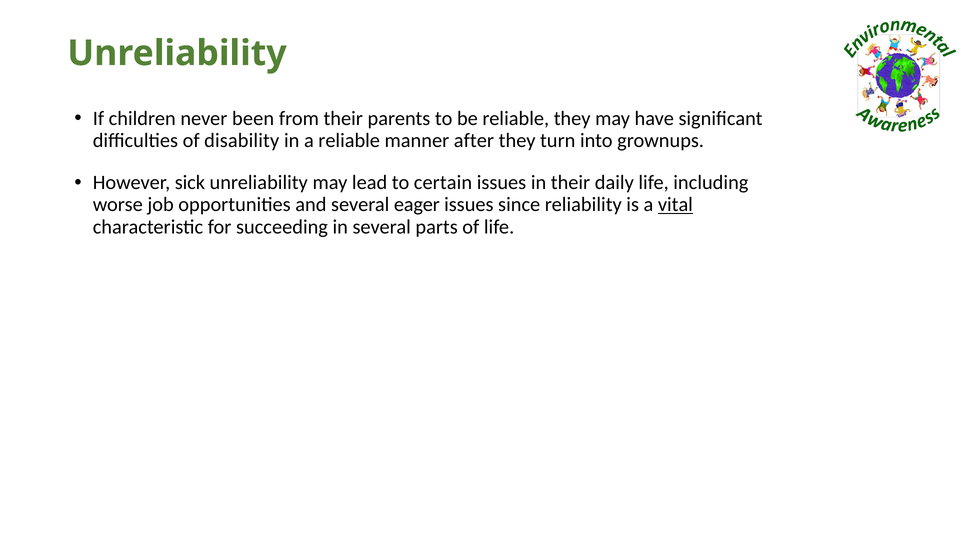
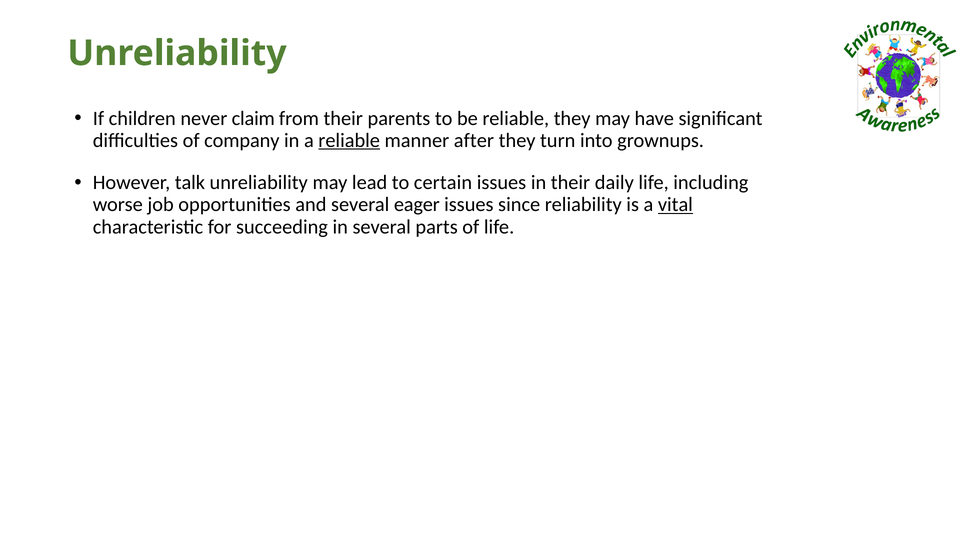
been: been -> claim (253, 118)
disability: disability -> company (242, 140)
reliable underline: none -> present (349, 140)
sick: sick -> talk (190, 183)
